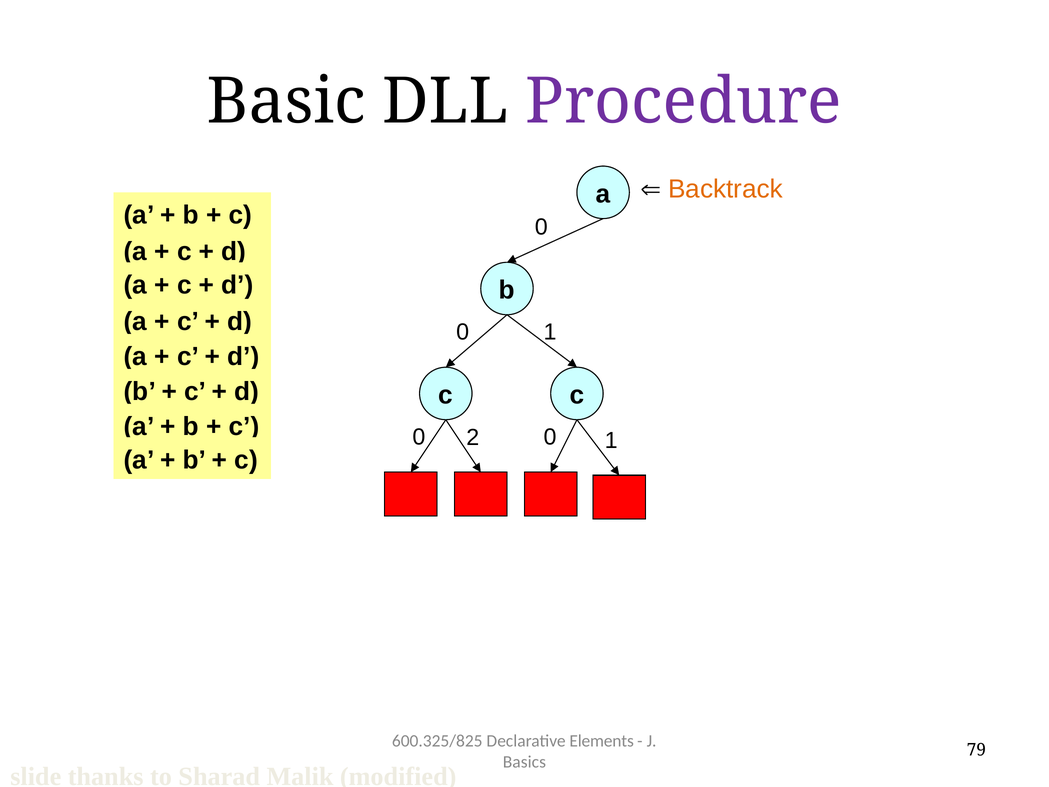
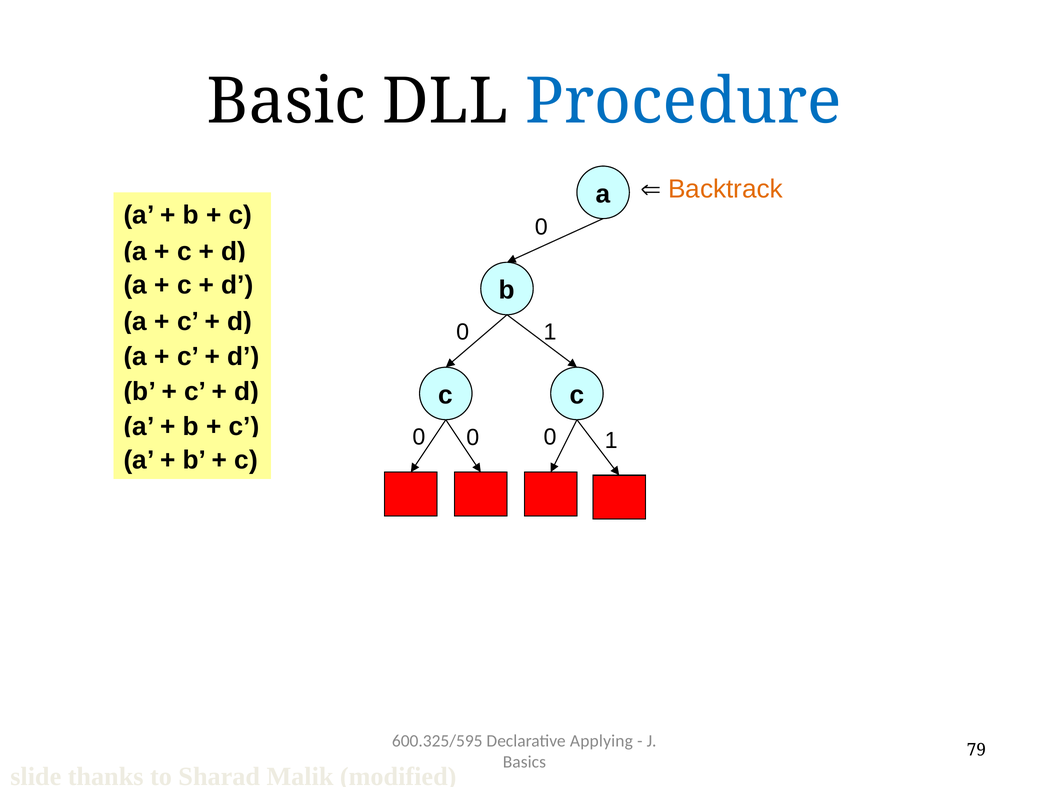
Procedure colour: purple -> blue (684, 102)
0 2: 2 -> 0 (473, 437)
600.325/825: 600.325/825 -> 600.325/595 (437, 741)
Elements: Elements -> Applying (601, 741)
